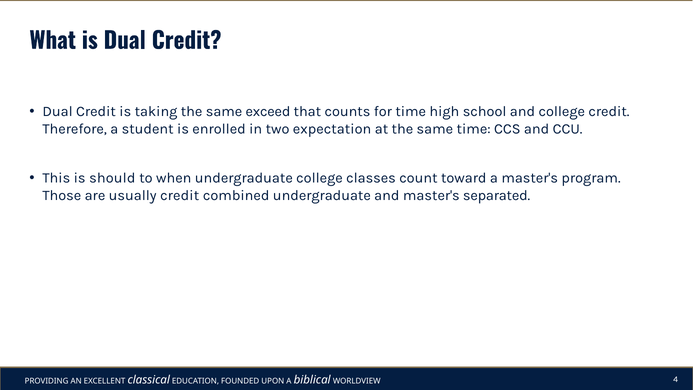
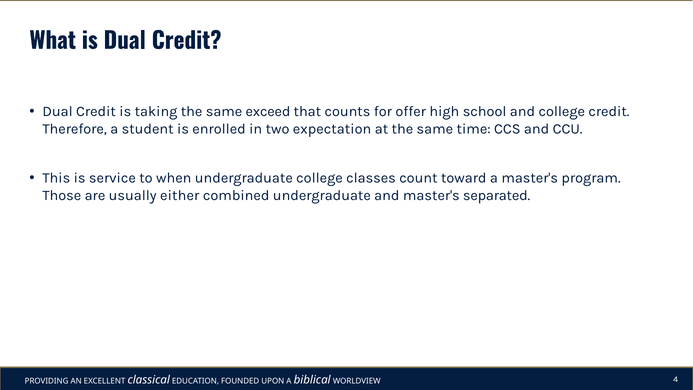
for time: time -> offer (411, 112)
should: should -> service (112, 178)
usually credit: credit -> either (180, 195)
